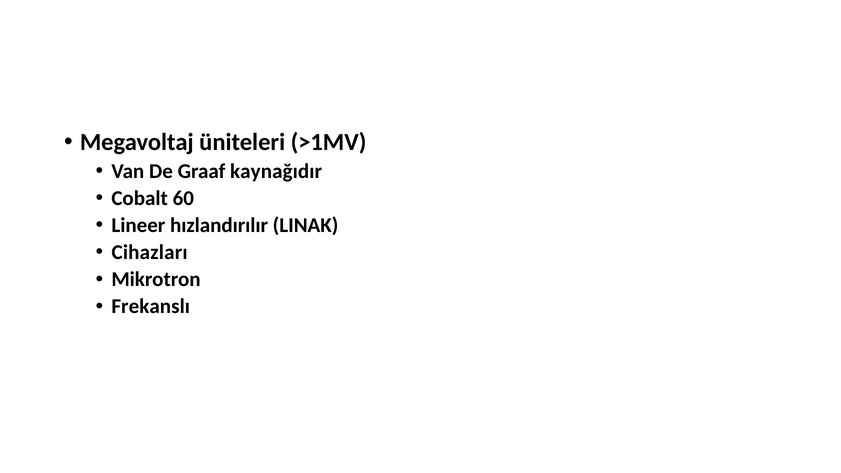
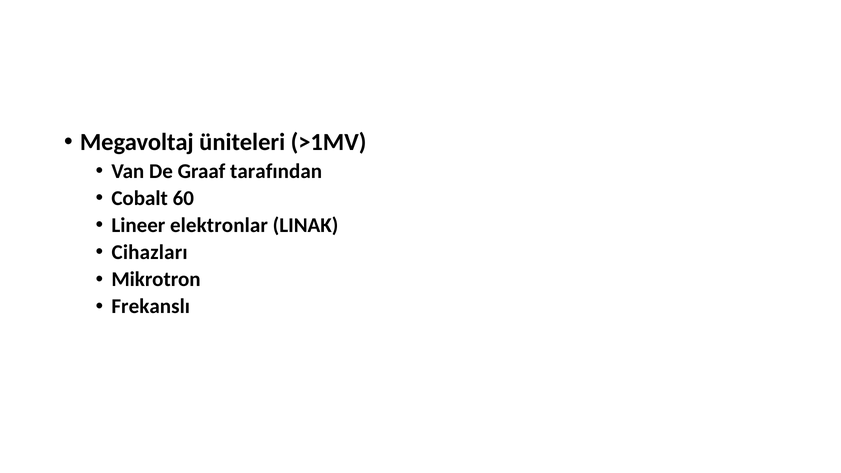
kaynağıdır: kaynağıdır -> tarafından (276, 171)
hızlandırılır: hızlandırılır -> elektronlar (219, 225)
